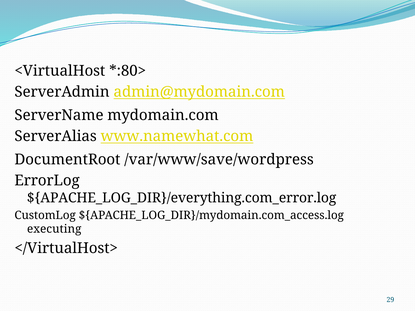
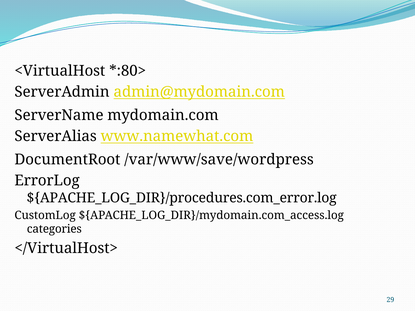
${APACHE_LOG_DIR}/everything.com_error.log: ${APACHE_LOG_DIR}/everything.com_error.log -> ${APACHE_LOG_DIR}/procedures.com_error.log (182, 198)
executing: executing -> categories (54, 229)
